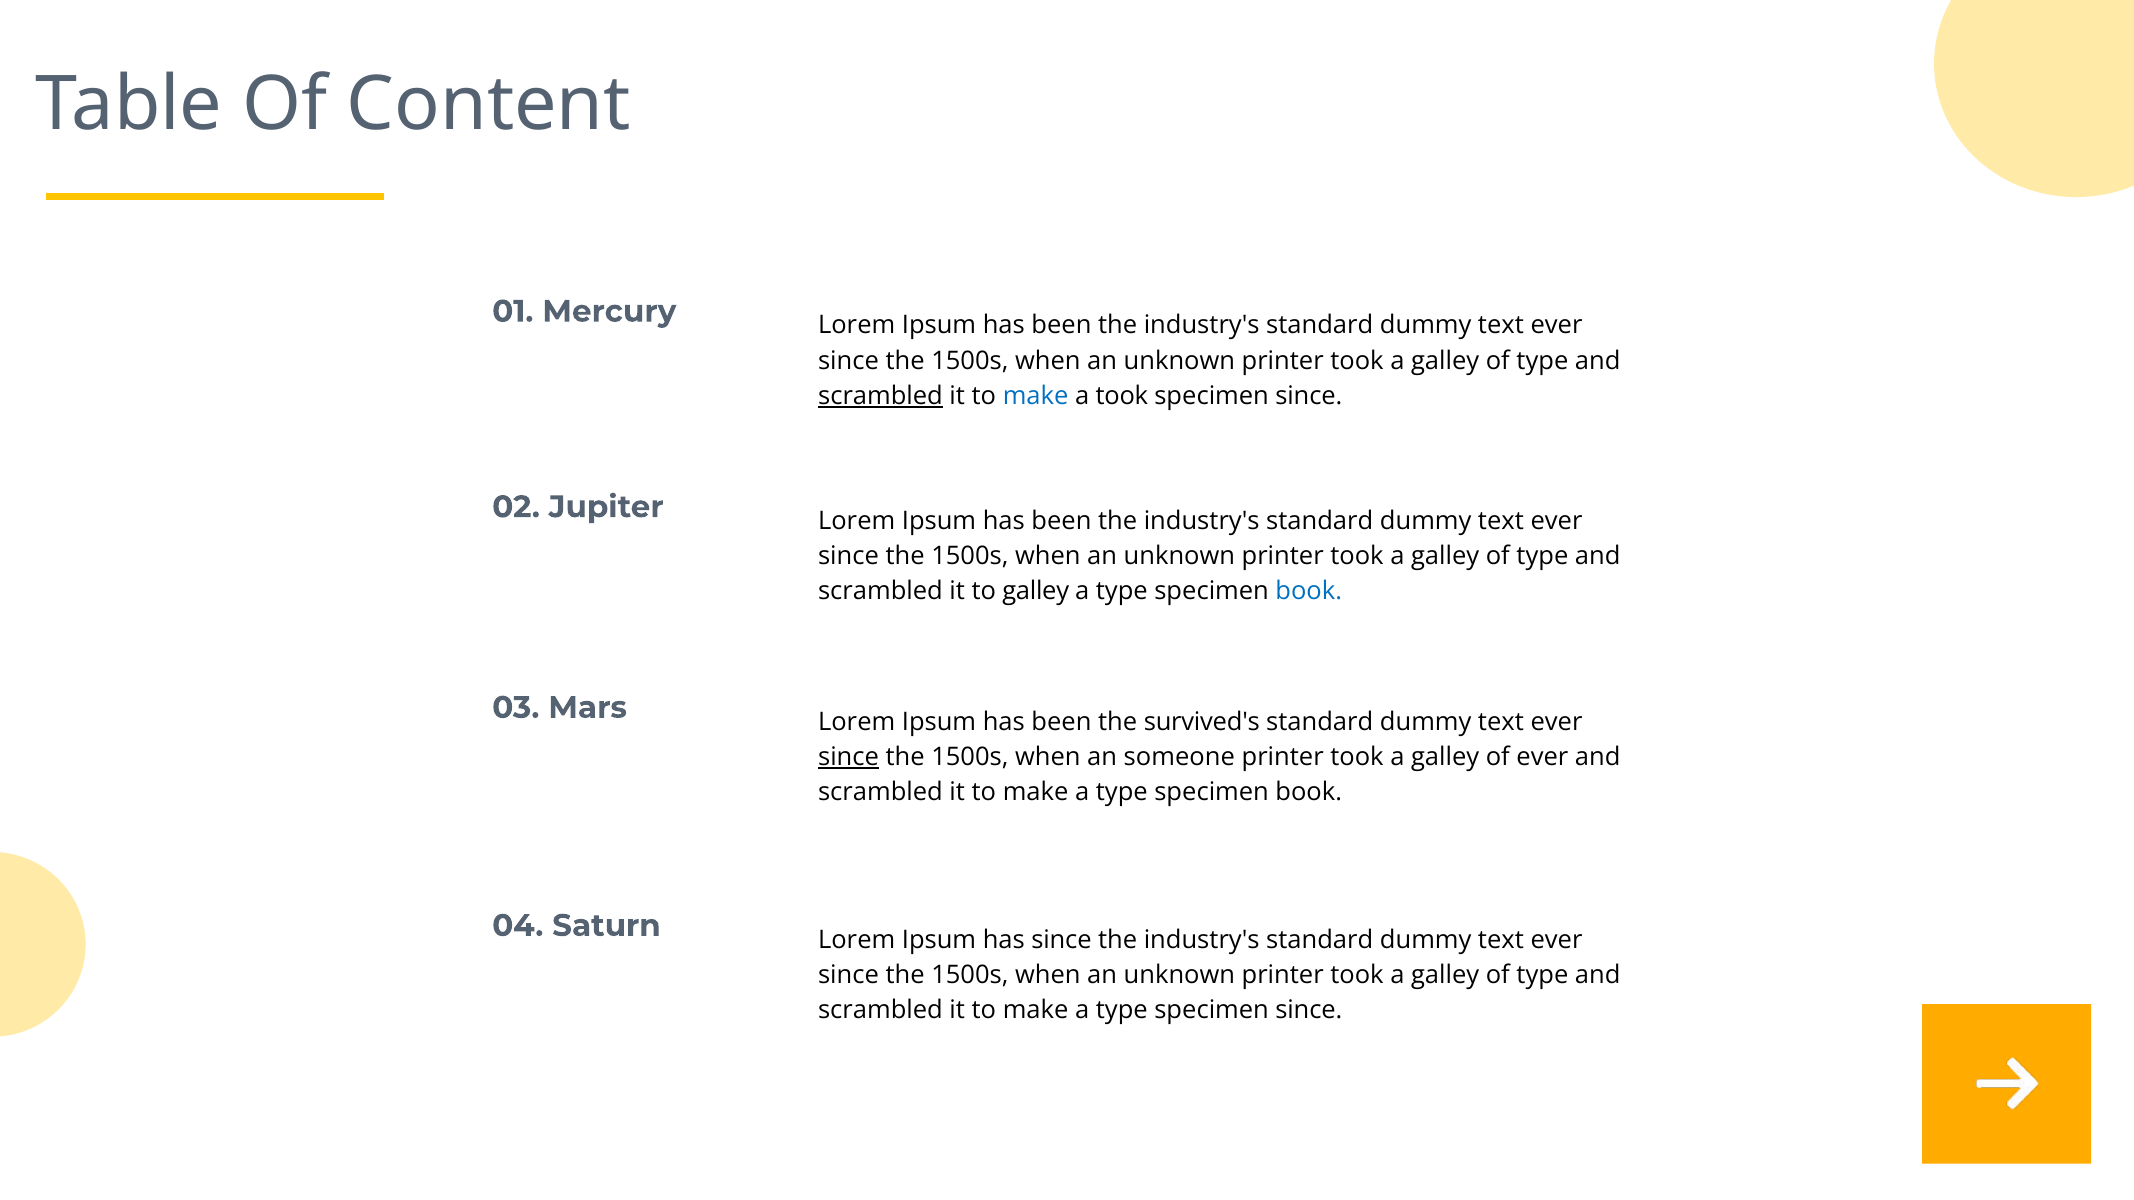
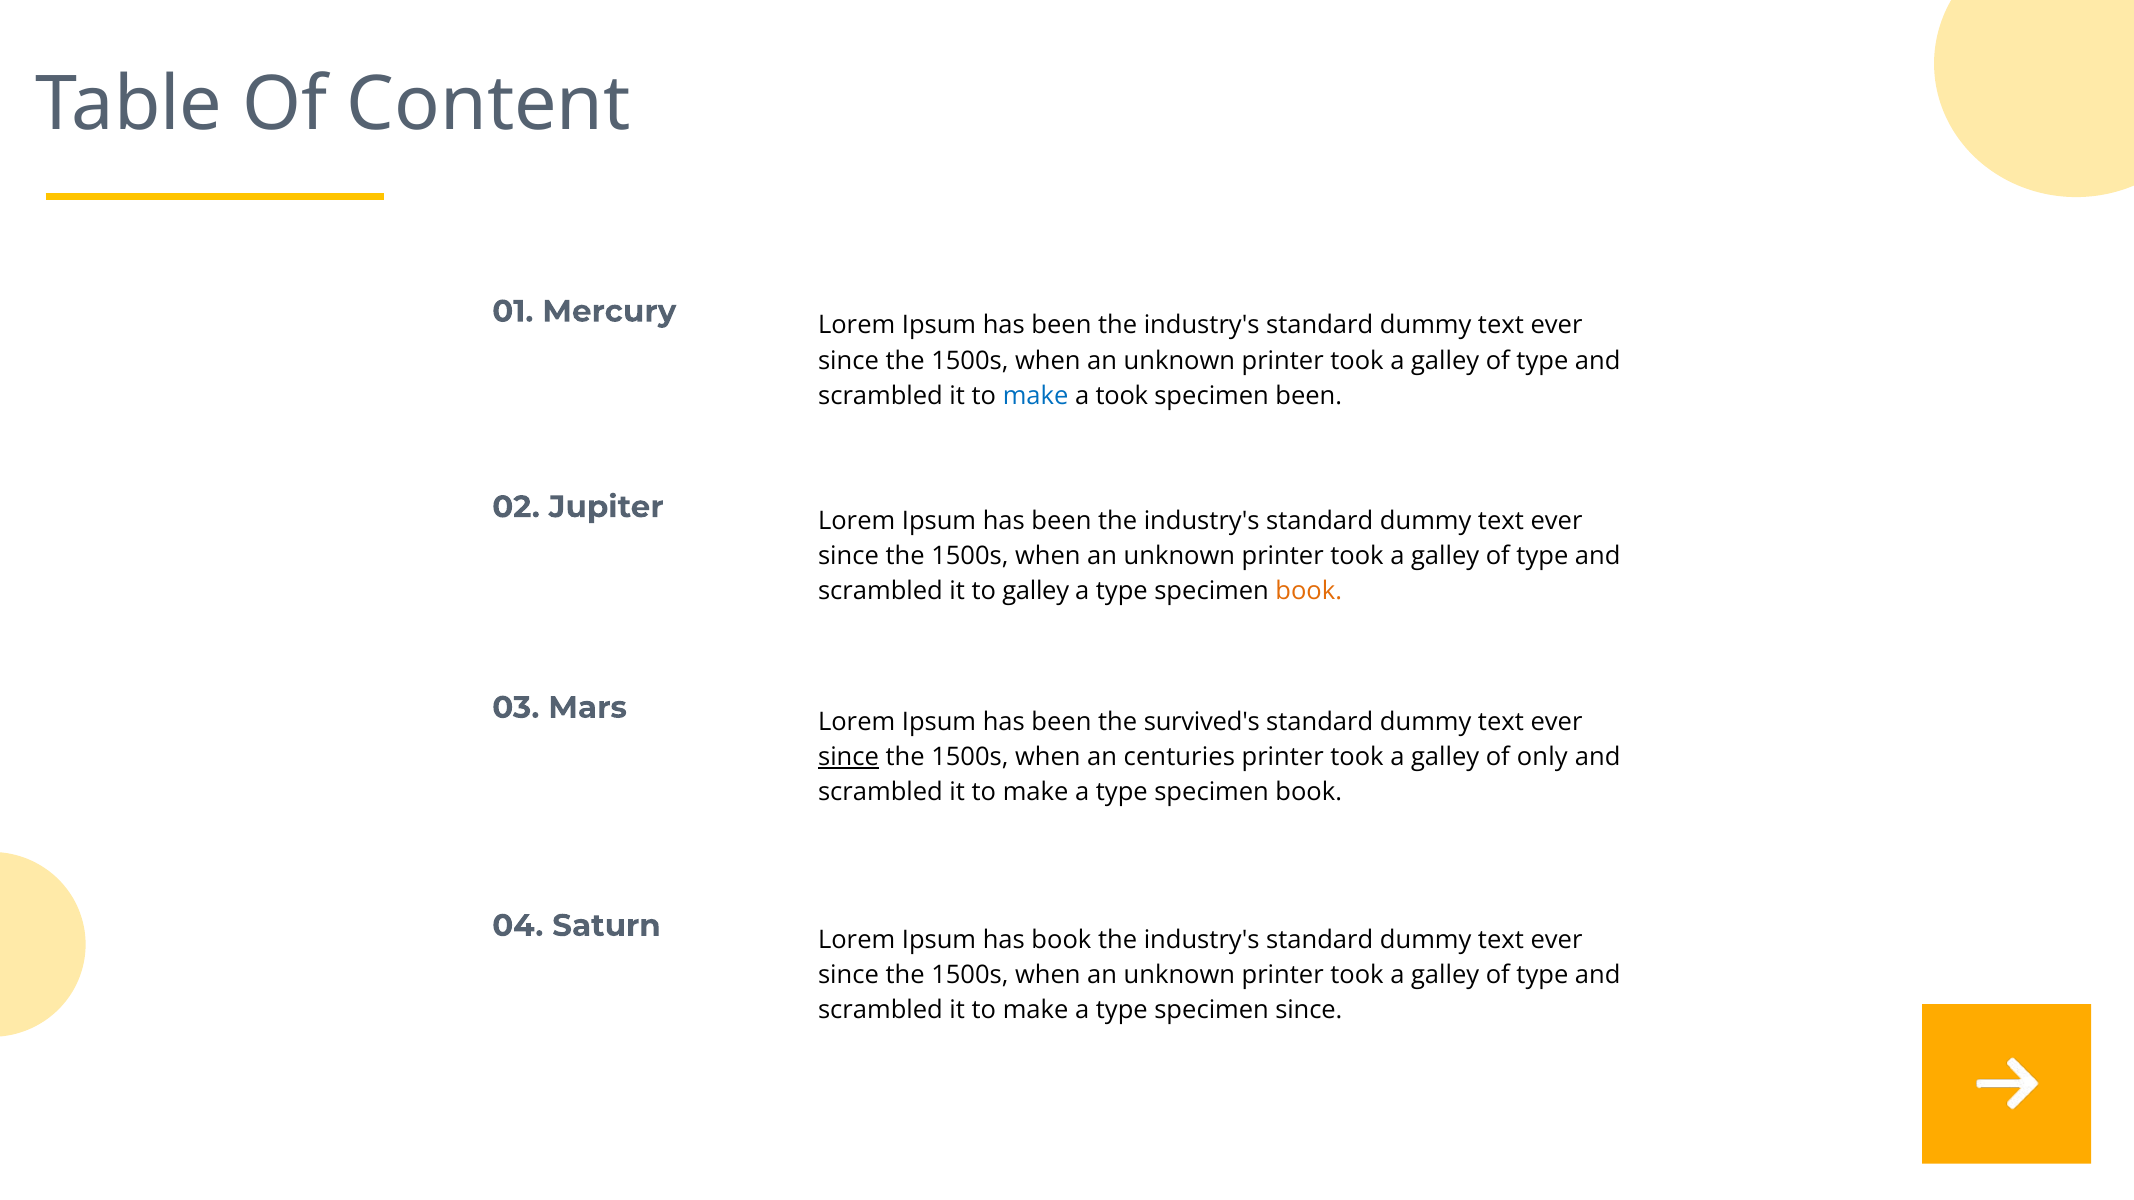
scrambled underline: present -> none (880, 396)
since: since -> been (1309, 396)
book colour: blue -> orange (1309, 592)
someone: someone -> centuries (1179, 757)
of ever: ever -> only (1542, 757)
has since: since -> book (1061, 940)
